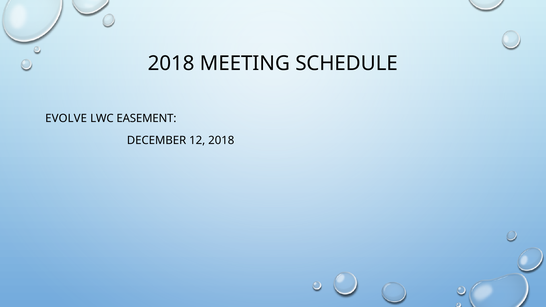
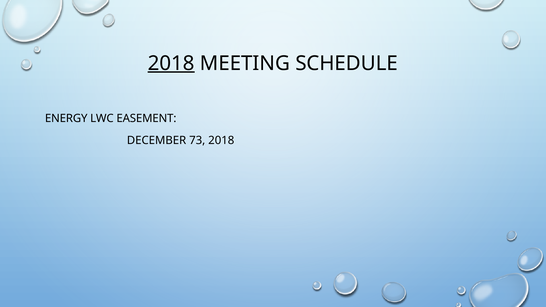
2018 underline: none -> present (171, 63)
EVOLVE: EVOLVE -> ENERGY (66, 118)
12: 12 -> 73 (197, 140)
